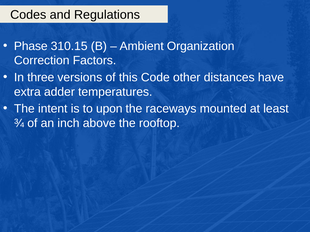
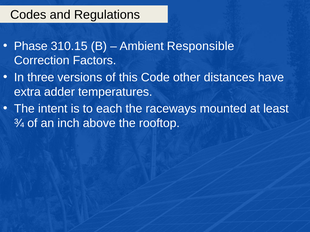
Organization: Organization -> Responsible (201, 46)
upon: upon -> each (109, 109)
